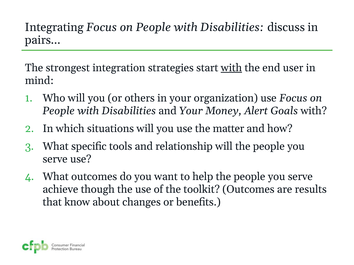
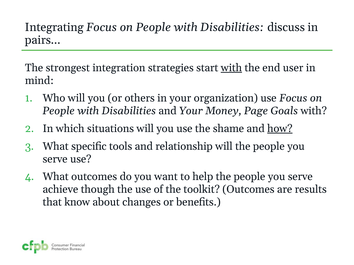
Alert: Alert -> Page (256, 111)
matter: matter -> shame (228, 129)
how underline: none -> present (280, 129)
